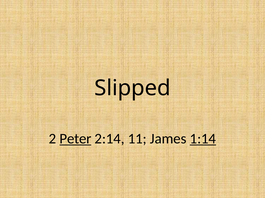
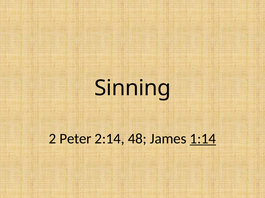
Slipped: Slipped -> Sinning (133, 88)
Peter underline: present -> none (75, 139)
11: 11 -> 48 (137, 139)
